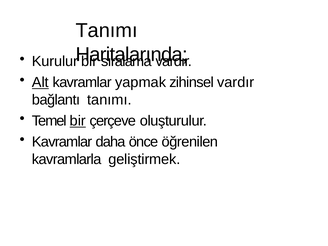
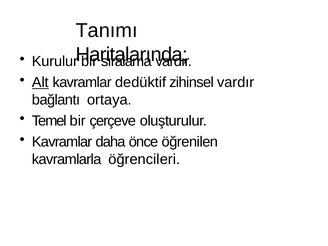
yapmak: yapmak -> dedüktif (141, 82)
bağlantı tanımı: tanımı -> ortaya (109, 100)
bir underline: present -> none (78, 121)
geliştirmek: geliştirmek -> öğrencileri (144, 159)
